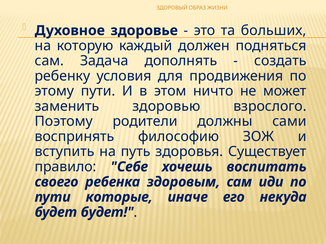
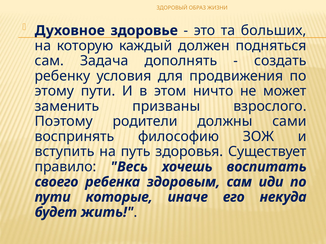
здоровью: здоровью -> призваны (166, 106)
Себе: Себе -> Весь (129, 167)
будет будет: будет -> жить (107, 213)
